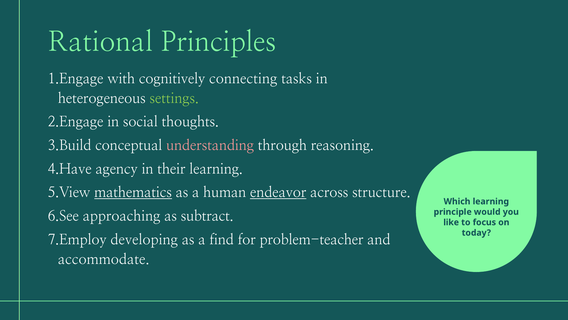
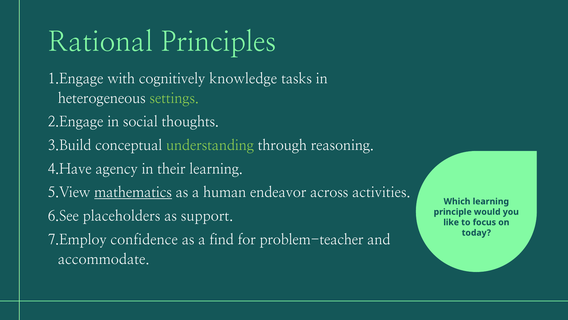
connecting: connecting -> knowledge (243, 79)
understanding colour: pink -> light green (210, 145)
endeavor underline: present -> none (278, 192)
structure: structure -> activities (381, 192)
approaching: approaching -> placeholders (122, 216)
subtract: subtract -> support (207, 216)
developing: developing -> confidence (144, 239)
